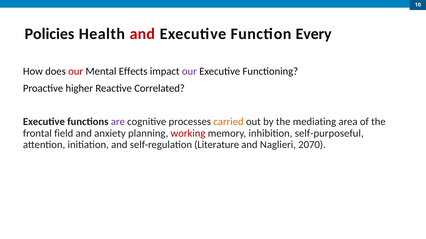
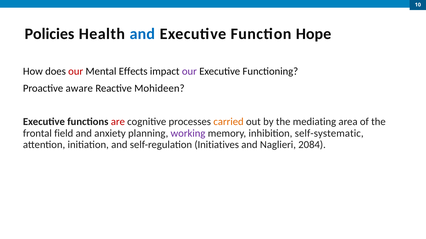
and colour: red -> blue (142, 34)
Every: Every -> Hope (314, 34)
higher: higher -> aware (79, 88)
Correlated: Correlated -> Mohideen (159, 88)
are colour: purple -> red (118, 122)
working colour: red -> purple (188, 134)
self-purposeful: self-purposeful -> self-systematic (329, 134)
Literature: Literature -> Initiatives (217, 145)
2070: 2070 -> 2084 (312, 145)
